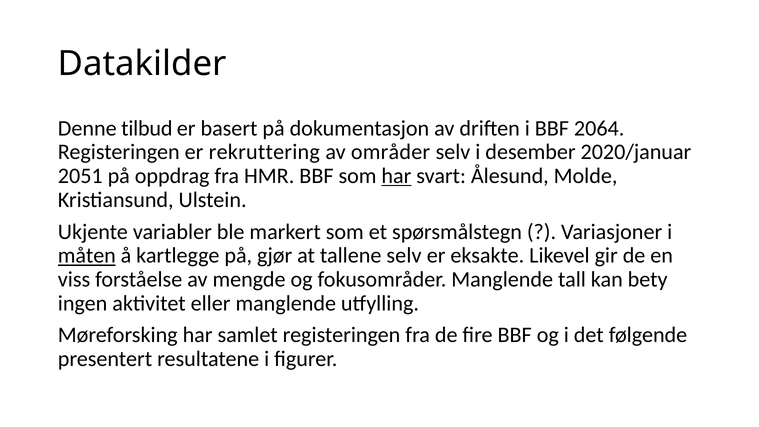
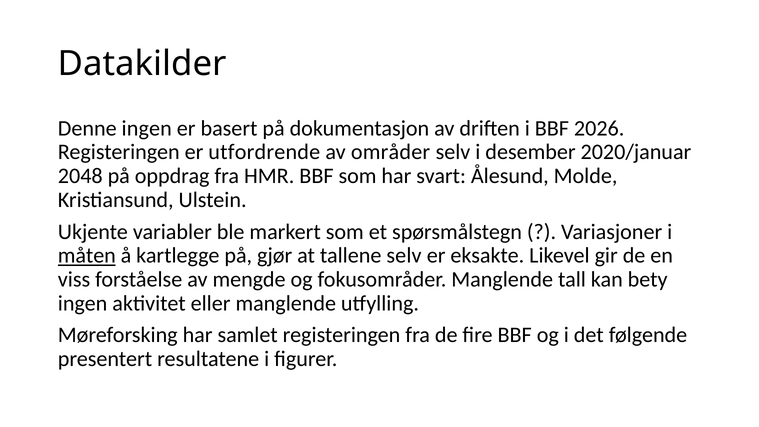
Denne tilbud: tilbud -> ingen (147, 128)
2064: 2064 -> 2026 (599, 128)
rekruttering: rekruttering -> utfordrende (264, 152)
2051: 2051 -> 2048 (80, 176)
har underline: present -> none (396, 176)
